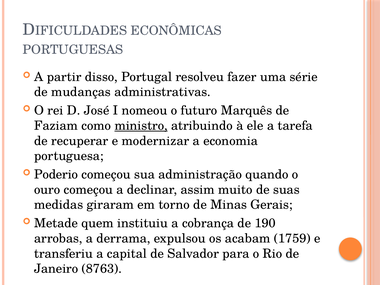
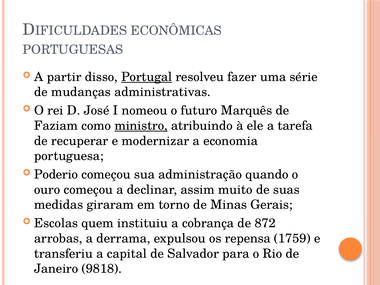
Portugal underline: none -> present (147, 77)
Metade: Metade -> Escolas (56, 223)
190: 190 -> 872 (265, 223)
acabam: acabam -> repensa (248, 238)
8763: 8763 -> 9818 (102, 269)
